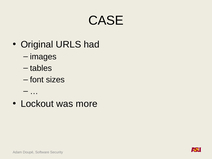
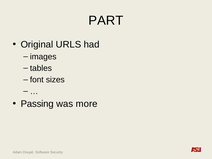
CASE: CASE -> PART (106, 21)
Lockout: Lockout -> Passing (37, 104)
